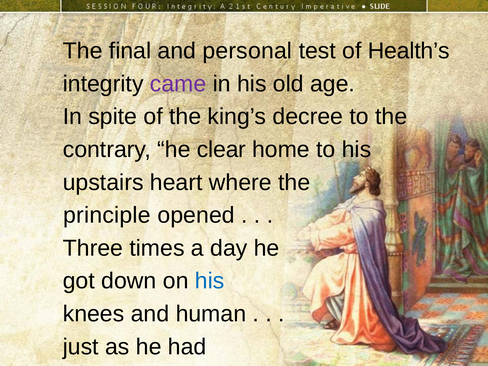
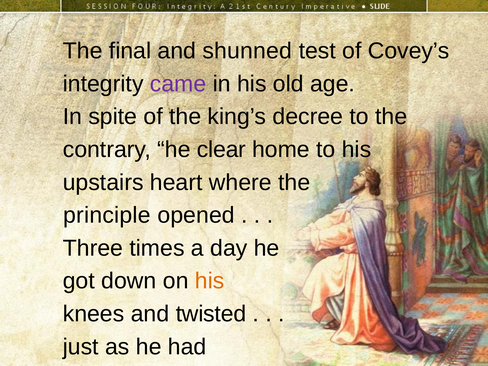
personal: personal -> shunned (247, 51)
Health’s: Health’s -> Covey’s (409, 51)
his colour: blue -> orange (210, 281)
human: human -> twisted (211, 314)
